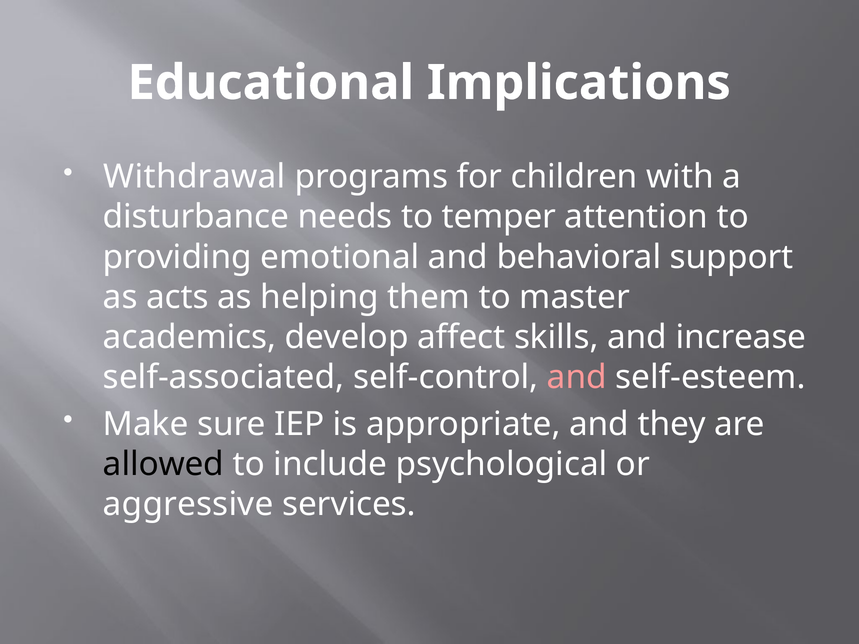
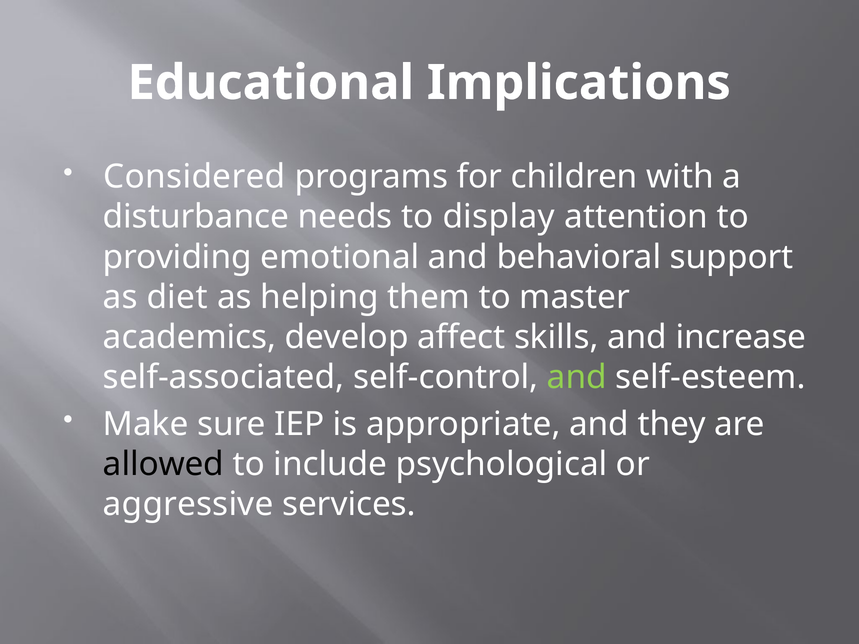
Withdrawal: Withdrawal -> Considered (194, 177)
temper: temper -> display (499, 217)
acts: acts -> diet (177, 297)
and colour: pink -> light green (577, 377)
